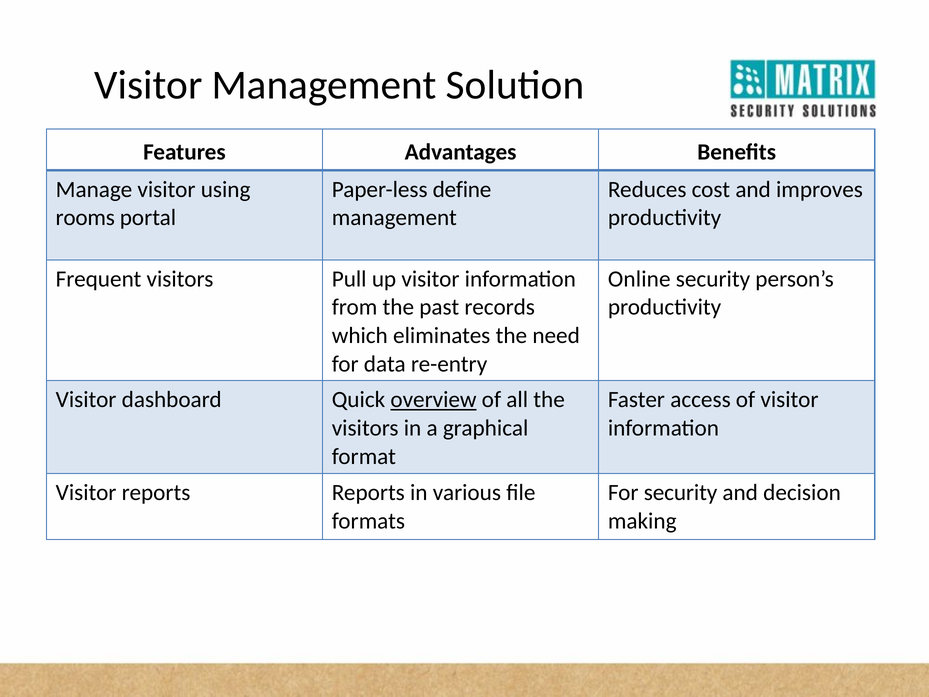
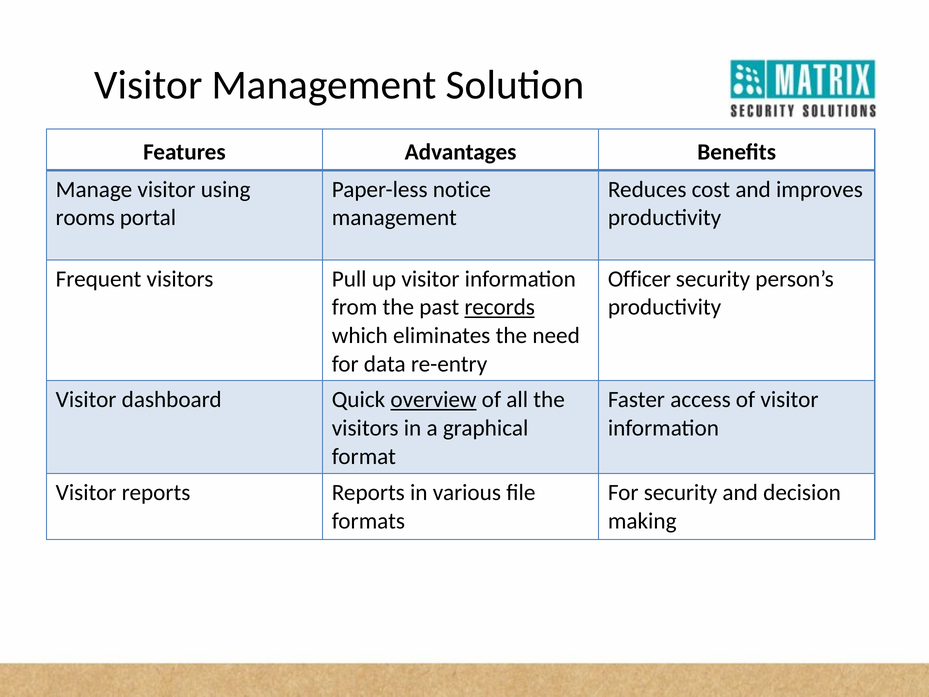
define: define -> notice (462, 189)
Online: Online -> Officer (639, 279)
records underline: none -> present (500, 307)
